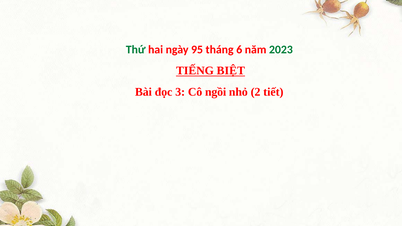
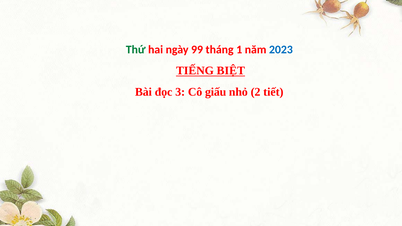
95: 95 -> 99 (197, 50)
6: 6 -> 1 (239, 50)
2023 colour: green -> blue (281, 50)
ngồi: ngồi -> giấu (216, 92)
